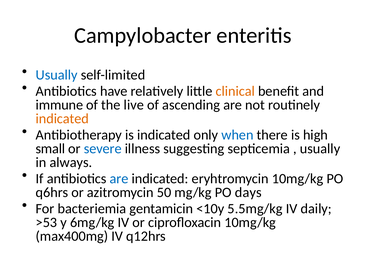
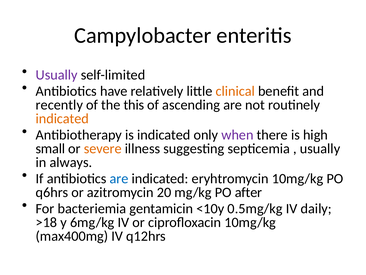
Usually colour: blue -> purple (57, 75)
immune: immune -> recently (59, 105)
live: live -> this (134, 105)
when colour: blue -> purple (237, 135)
severe colour: blue -> orange (103, 148)
50: 50 -> 20 (164, 192)
days: days -> after (248, 192)
5.5mg/kg: 5.5mg/kg -> 0.5mg/kg (255, 208)
>53: >53 -> >18 (46, 222)
